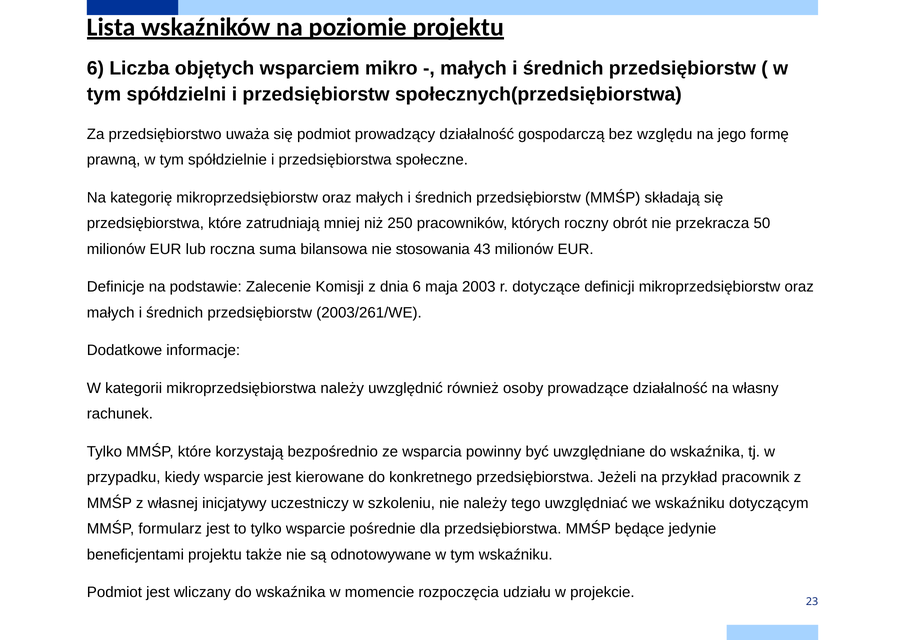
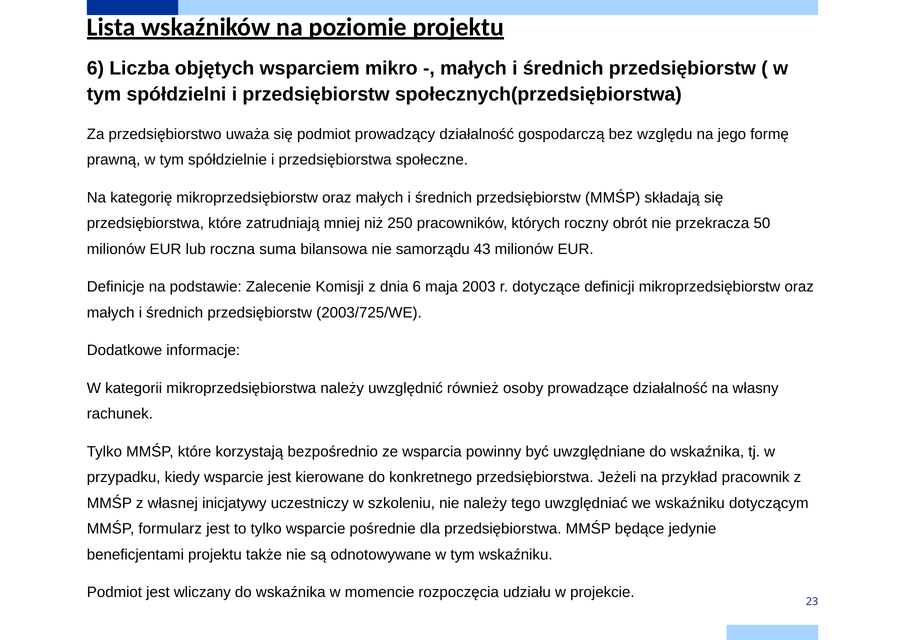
stosowania: stosowania -> samorządu (433, 249)
2003/261/WE: 2003/261/WE -> 2003/725/WE (369, 313)
